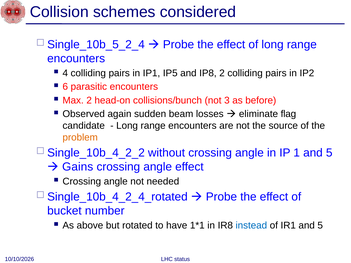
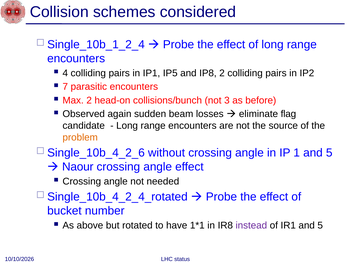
Single_10b_5_2_4: Single_10b_5_2_4 -> Single_10b_1_2_4 (96, 44)
6: 6 -> 7 (65, 87)
Single_10b_4_2_2: Single_10b_4_2_2 -> Single_10b_4_2_6 (96, 153)
Gains: Gains -> Naour (78, 167)
instead colour: blue -> purple (251, 226)
